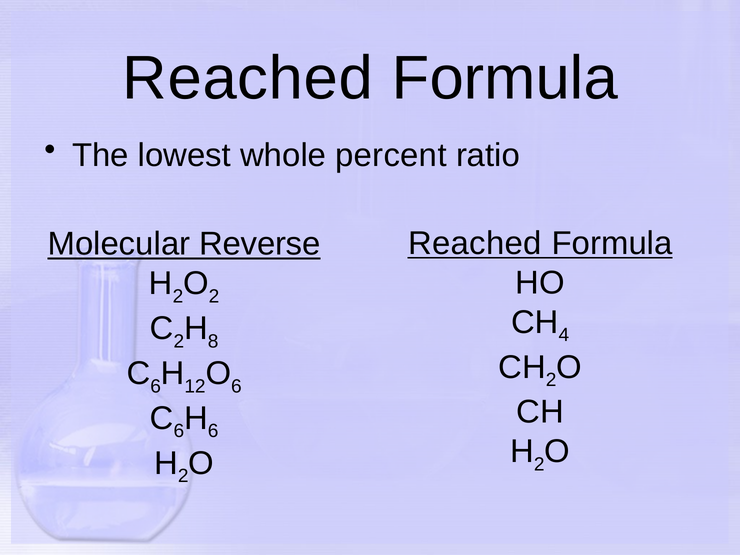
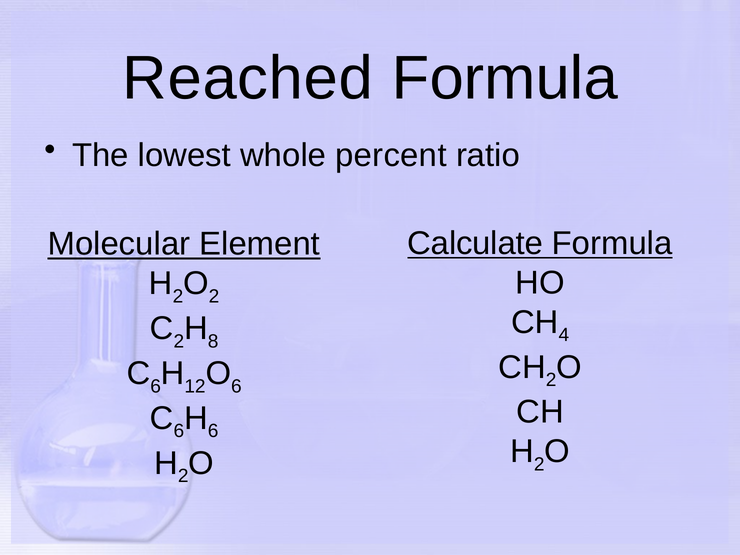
Reached: Reached -> Calculate (475, 243)
Reverse: Reverse -> Element (260, 244)
